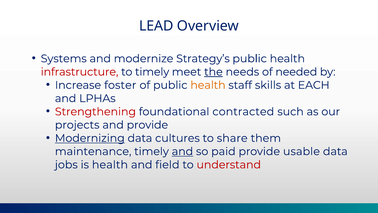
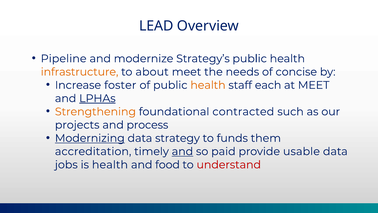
Systems: Systems -> Pipeline (64, 59)
infrastructure colour: red -> orange (80, 72)
to timely: timely -> about (152, 72)
the underline: present -> none (213, 72)
needed: needed -> concise (296, 72)
skills: skills -> each (268, 85)
at EACH: EACH -> MEET (314, 85)
LPHAs underline: none -> present (97, 98)
Strengthening colour: red -> orange (95, 111)
and provide: provide -> process (147, 125)
cultures: cultures -> strategy (177, 138)
share: share -> funds (232, 138)
maintenance: maintenance -> accreditation (93, 151)
field: field -> food (168, 164)
